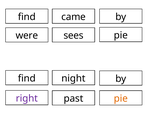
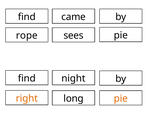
were: were -> rope (27, 36)
right colour: purple -> orange (27, 99)
past: past -> long (74, 99)
